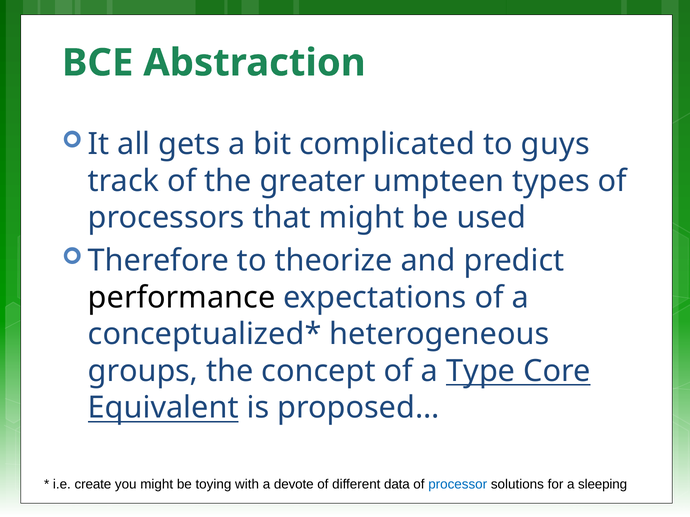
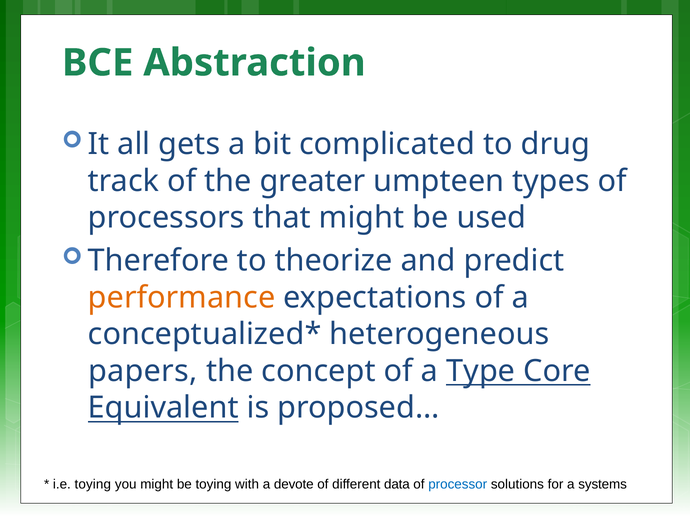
guys: guys -> drug (556, 144)
performance colour: black -> orange (182, 298)
groups: groups -> papers (143, 371)
i.e create: create -> toying (93, 485)
sleeping: sleeping -> systems (603, 485)
